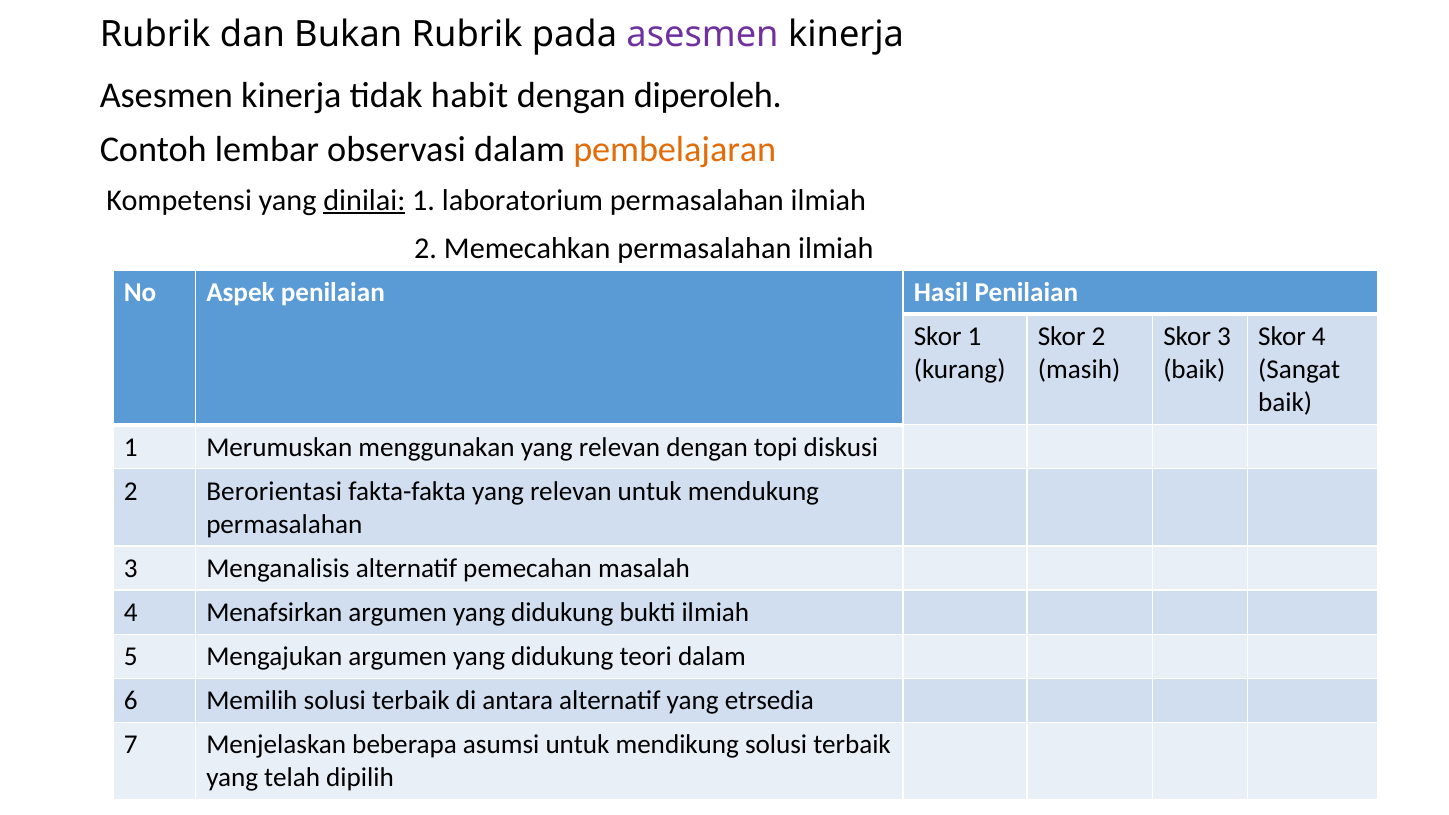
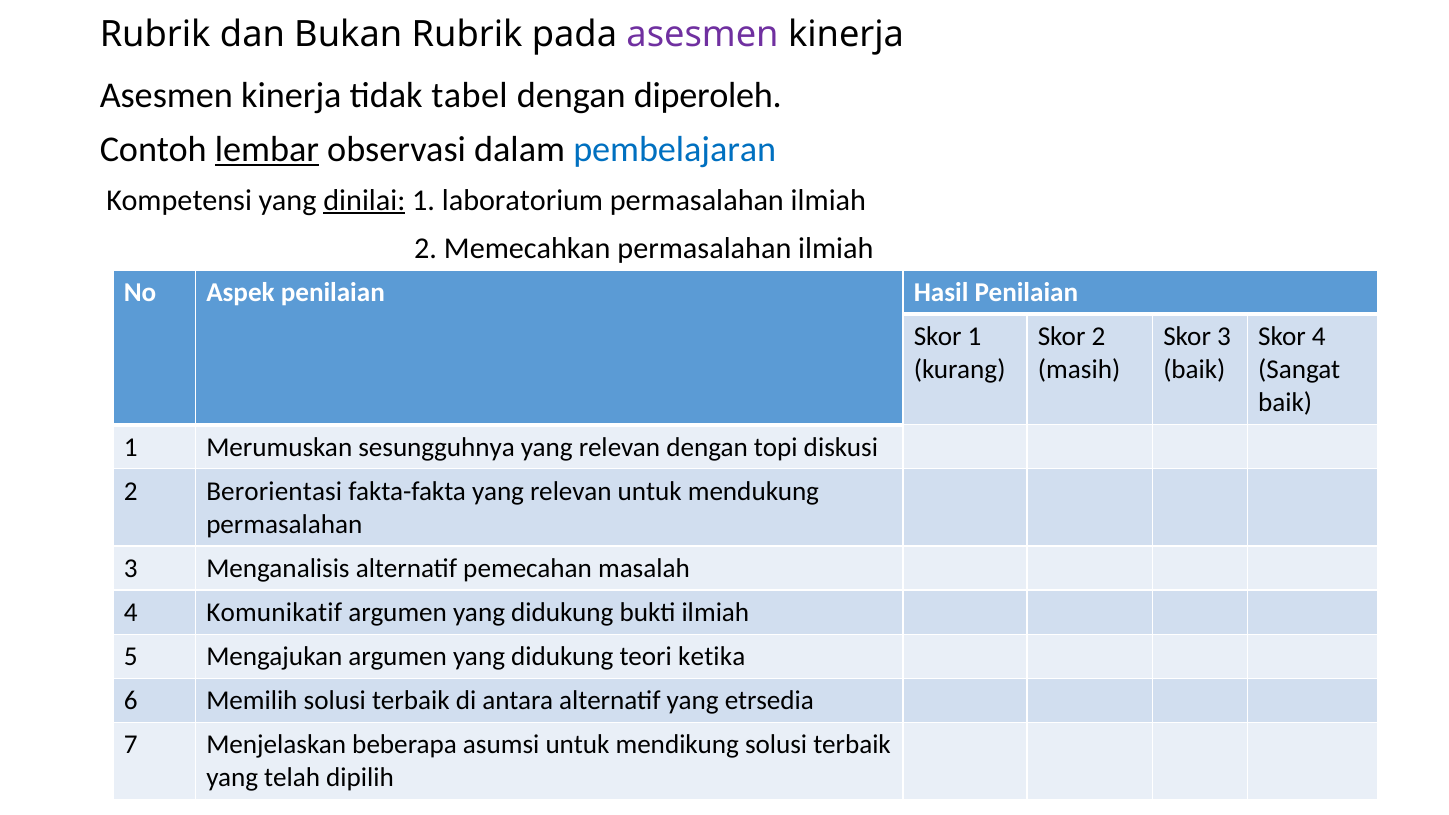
habit: habit -> tabel (470, 95)
lembar underline: none -> present (267, 149)
pembelajaran colour: orange -> blue (675, 149)
menggunakan: menggunakan -> sesungguhnya (437, 447)
Menafsirkan: Menafsirkan -> Komunikatif (274, 612)
teori dalam: dalam -> ketika (712, 657)
